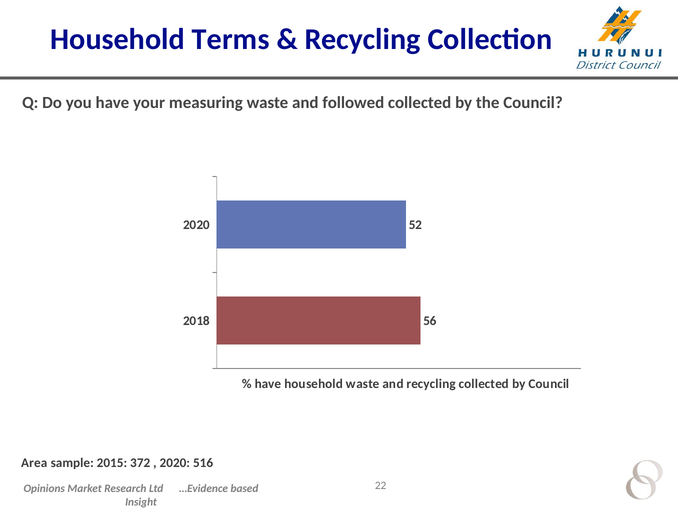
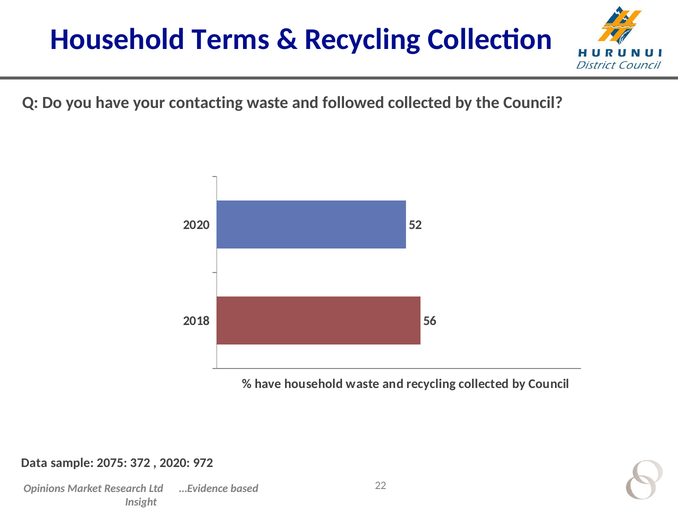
measuring: measuring -> contacting (206, 103)
Area: Area -> Data (34, 463)
2015: 2015 -> 2075 (112, 463)
516: 516 -> 972 (203, 463)
